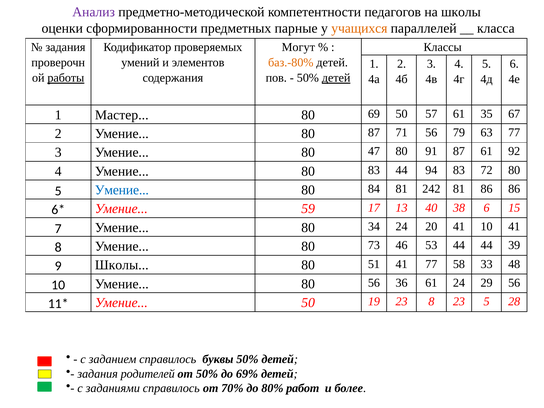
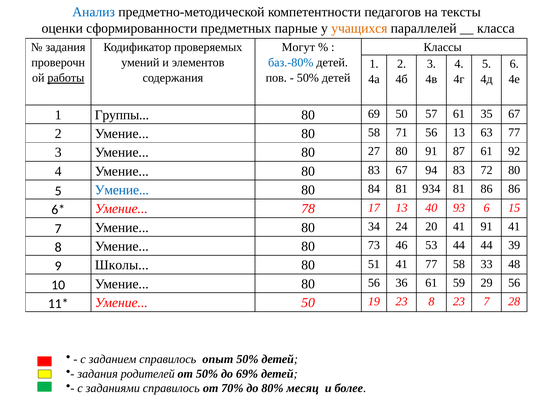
Анализ colour: purple -> blue (94, 12)
на школы: школы -> тексты (461, 12)
баз.-80% colour: orange -> blue (291, 63)
детей underline: present -> none (336, 78)
Мастер: Мастер -> Группы (122, 115)
80 87: 87 -> 58 (374, 133)
56 79: 79 -> 13 (459, 133)
47: 47 -> 27 (374, 151)
83 44: 44 -> 67 (402, 170)
242: 242 -> 934 (431, 189)
59: 59 -> 78 (308, 209)
38: 38 -> 93 (459, 208)
41 10: 10 -> 91 (487, 226)
61 24: 24 -> 59 (459, 283)
23 5: 5 -> 7 (487, 302)
буквы: буквы -> опыт (218, 359)
работ: работ -> месяц (303, 388)
